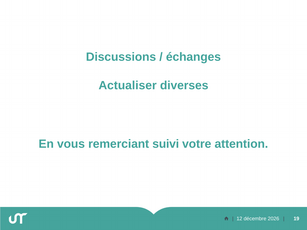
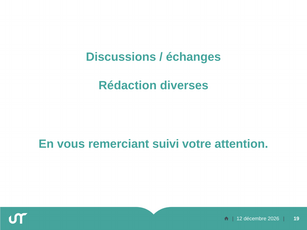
Actualiser: Actualiser -> Rédaction (128, 86)
